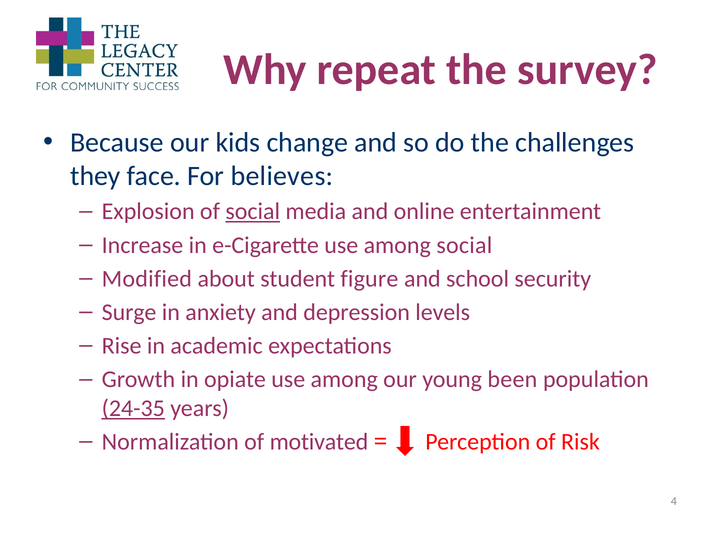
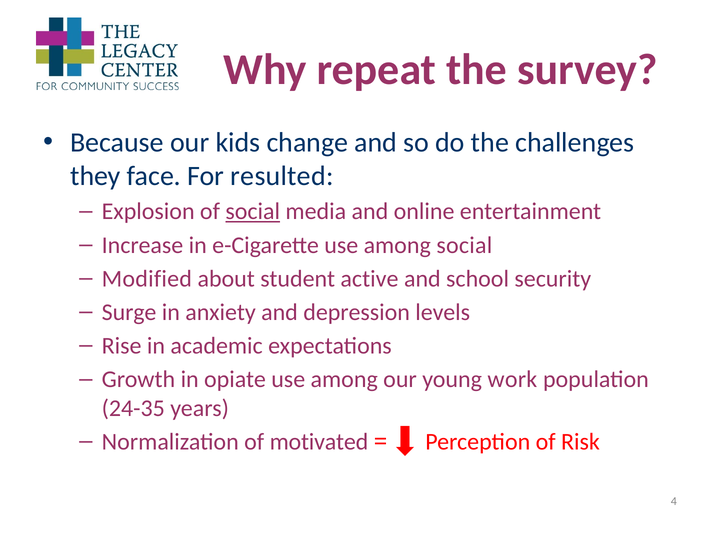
believes: believes -> resulted (282, 176)
figure: figure -> active (369, 279)
been: been -> work (512, 379)
24-35 underline: present -> none (133, 408)
